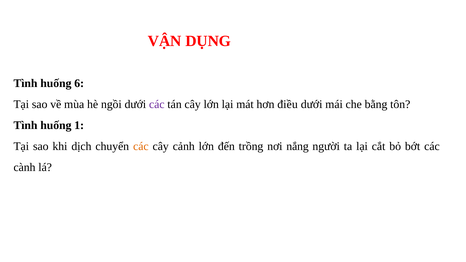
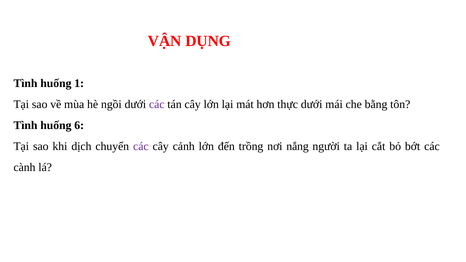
6: 6 -> 1 (79, 84)
điều: điều -> thực (288, 104)
1: 1 -> 6 (79, 125)
các colour: orange -> purple (141, 146)
